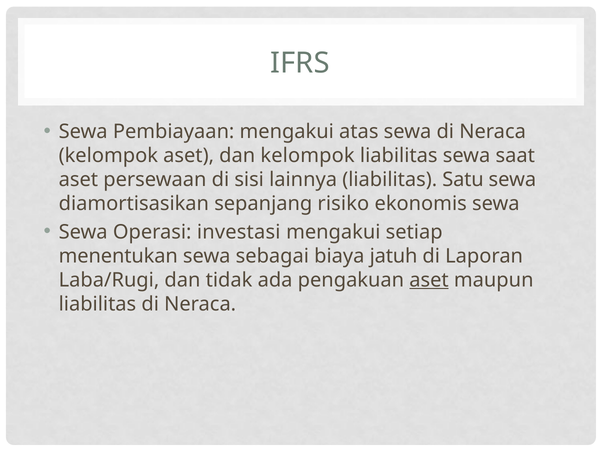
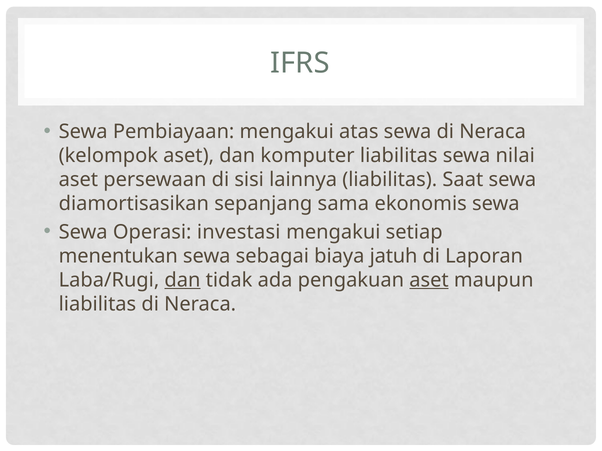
dan kelompok: kelompok -> komputer (308, 156)
saat: saat -> nilai (515, 156)
Satu: Satu -> Saat (463, 180)
risiko: risiko -> sama (343, 204)
dan underline: none -> present (182, 280)
